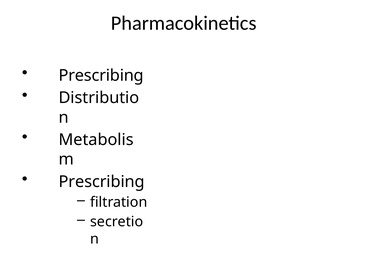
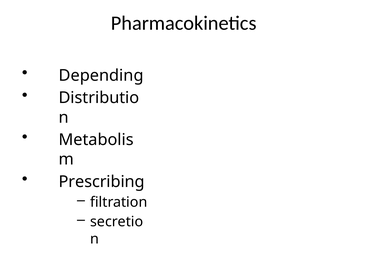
Prescribing: Prescribing -> Depending (101, 76)
